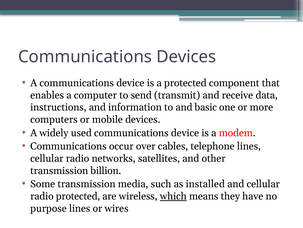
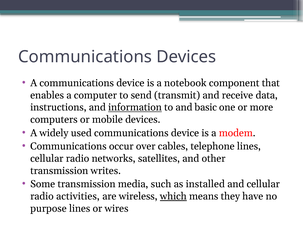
a protected: protected -> notebook (185, 83)
information underline: none -> present (135, 107)
billion: billion -> writes (106, 170)
radio protected: protected -> activities (78, 196)
